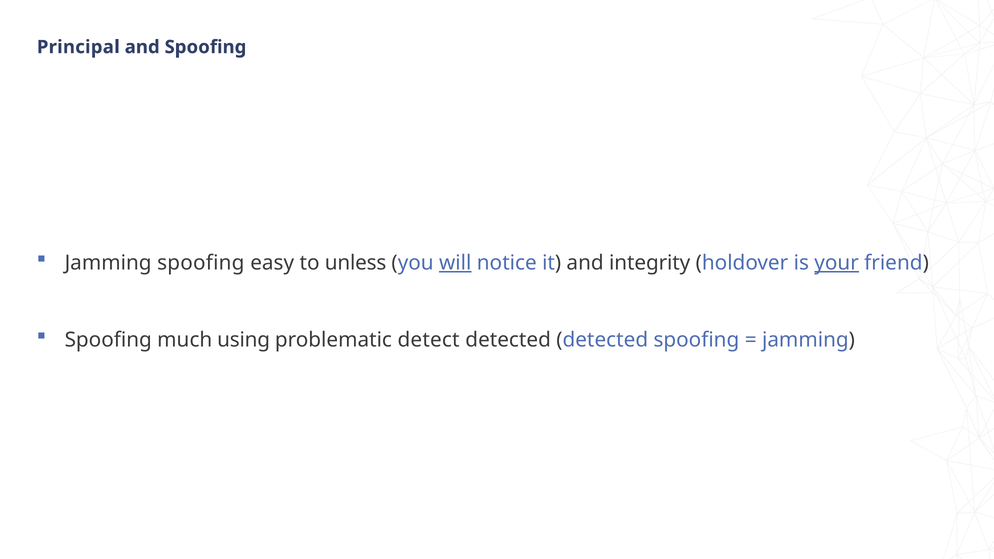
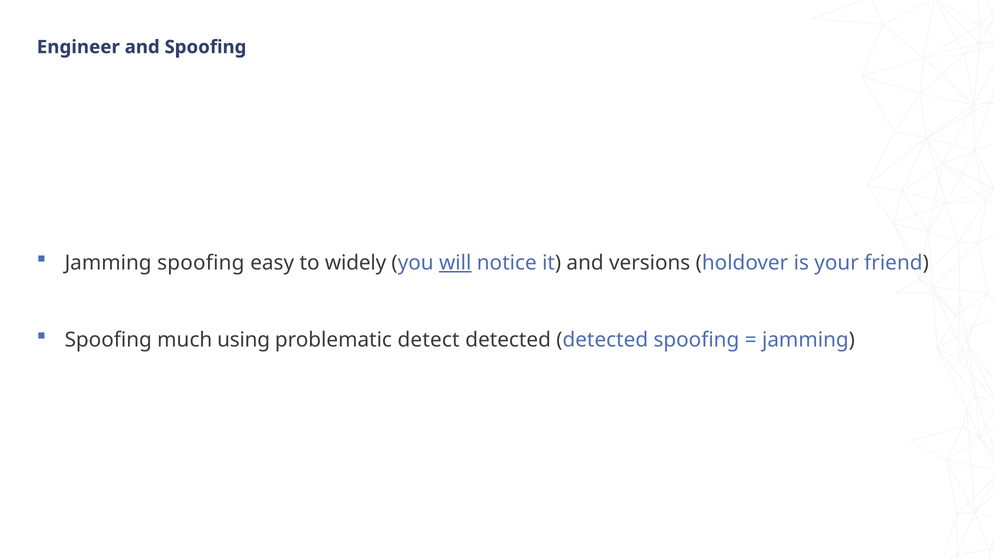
Principal: Principal -> Engineer (78, 47)
unless: unless -> widely (356, 263)
integrity: integrity -> versions (650, 263)
your underline: present -> none (837, 263)
